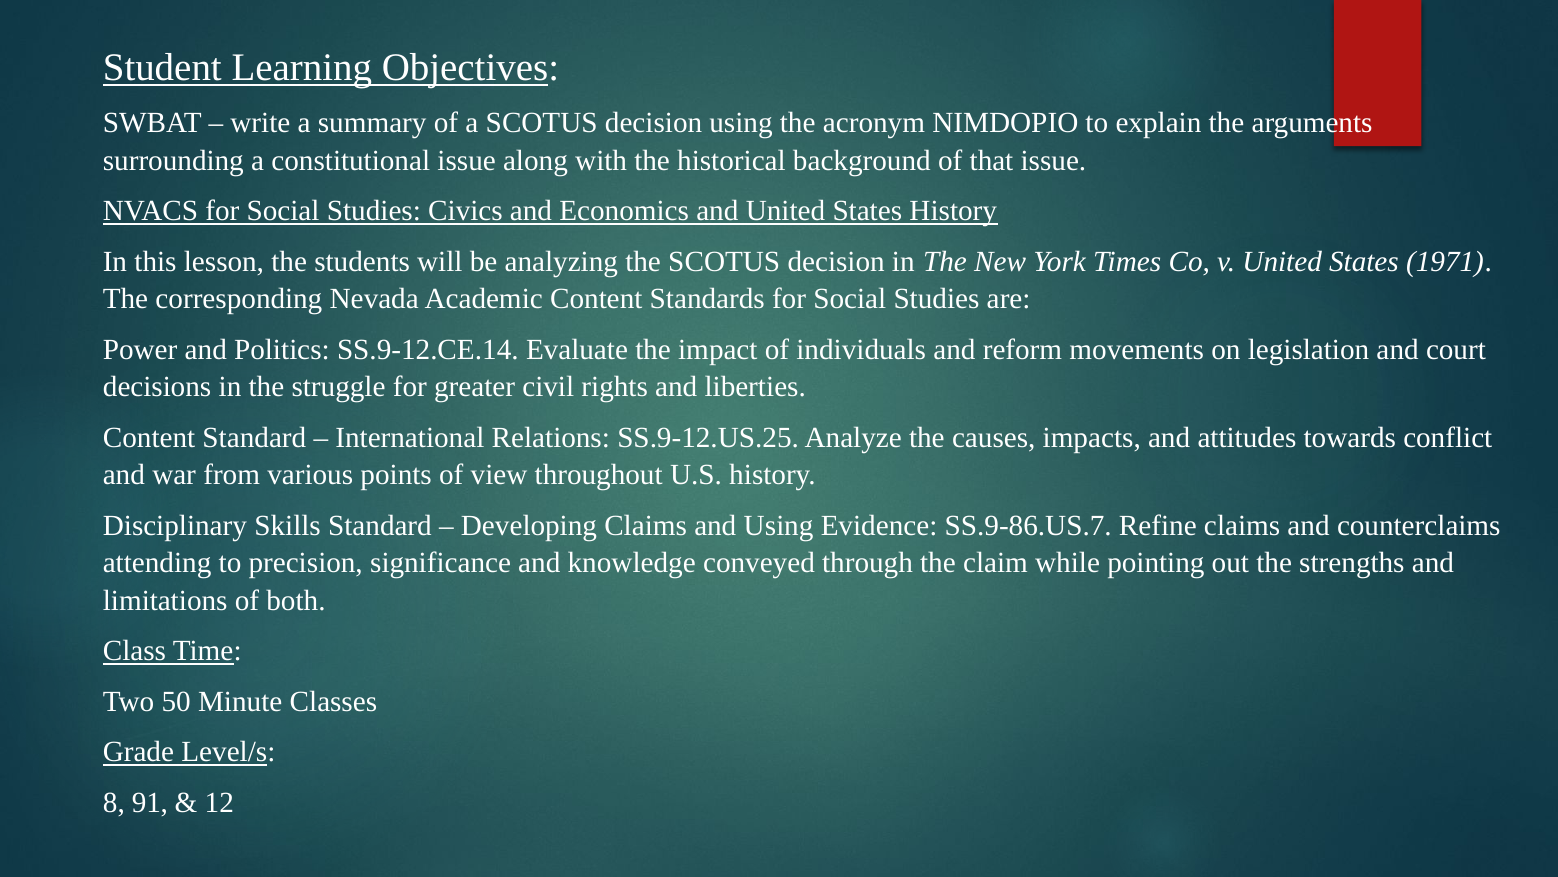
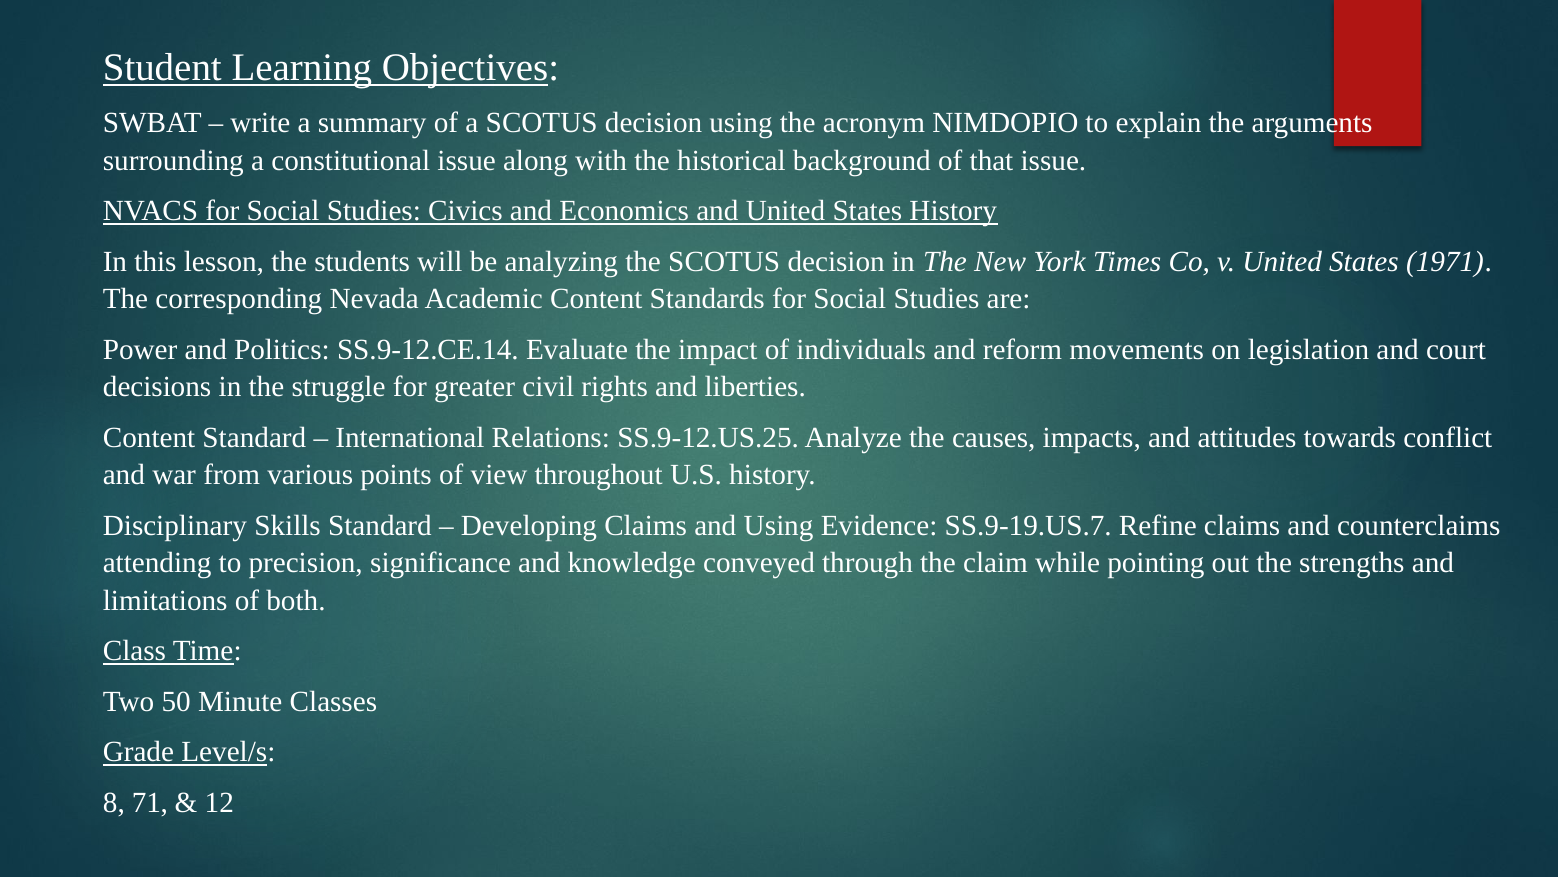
SS.9-86.US.7: SS.9-86.US.7 -> SS.9-19.US.7 (1028, 525)
91: 91 -> 71 (150, 802)
